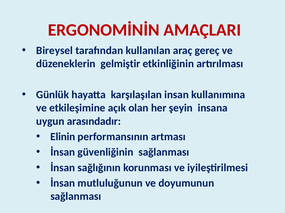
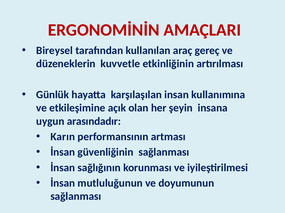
gelmiştir: gelmiştir -> kuvvetle (120, 64)
Elinin: Elinin -> Karın (63, 137)
